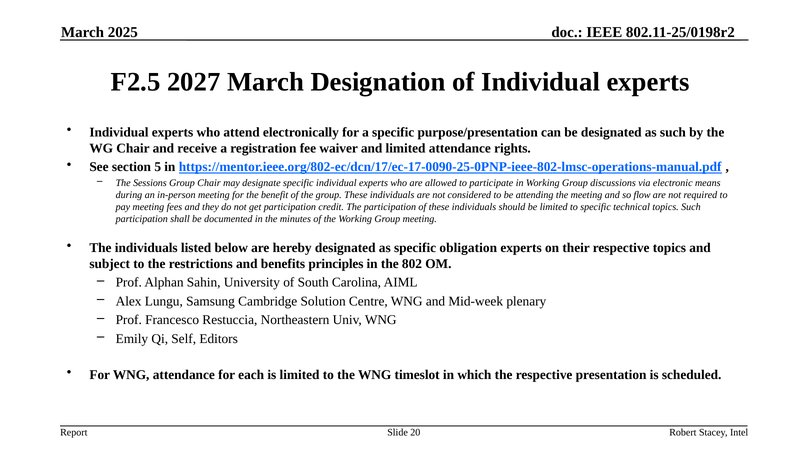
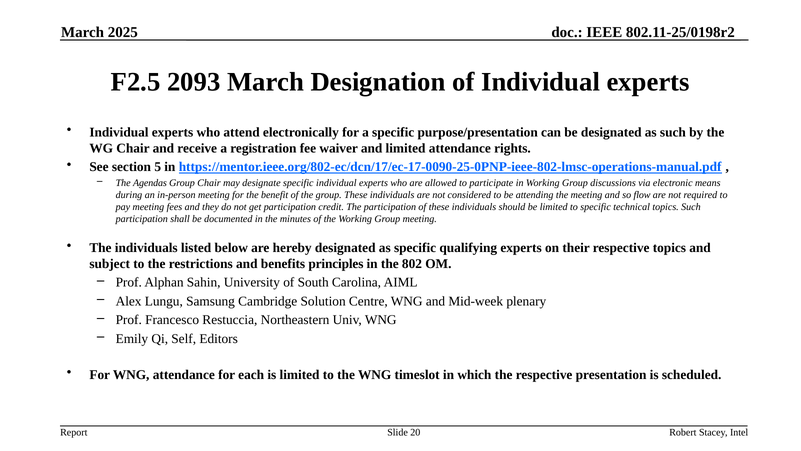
2027: 2027 -> 2093 (194, 82)
Sessions: Sessions -> Agendas (150, 183)
obligation: obligation -> qualifying (468, 248)
